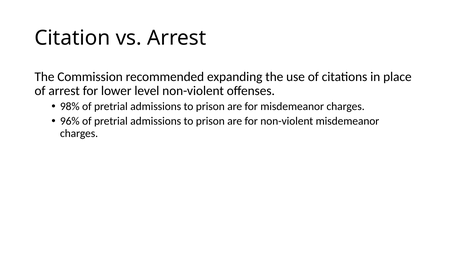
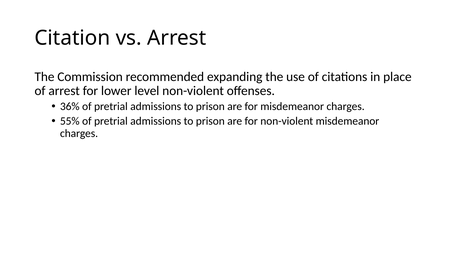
98%: 98% -> 36% (70, 106)
96%: 96% -> 55% (70, 121)
